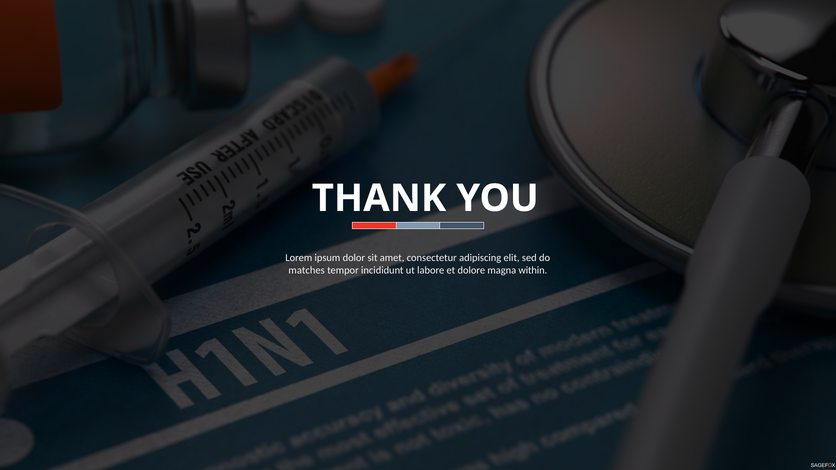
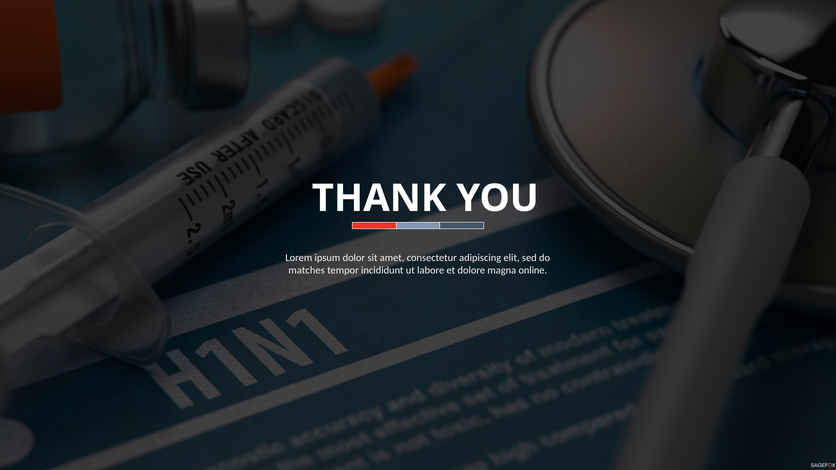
within: within -> online (533, 271)
